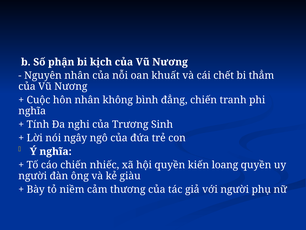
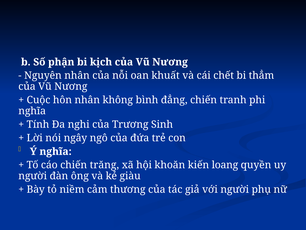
nhiếc: nhiếc -> trăng (104, 165)
hội quyền: quyền -> khoăn (170, 165)
